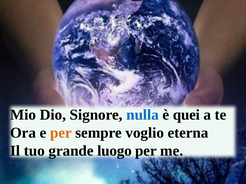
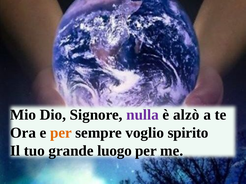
nulla colour: blue -> purple (143, 115)
quei: quei -> alzò (186, 115)
eterna: eterna -> spirito (188, 133)
